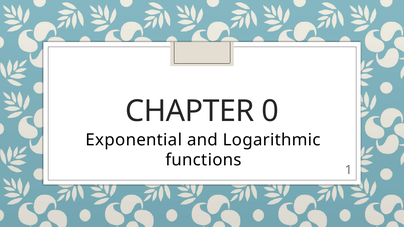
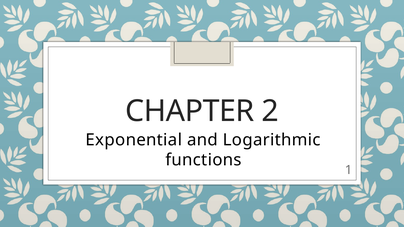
0: 0 -> 2 (270, 111)
